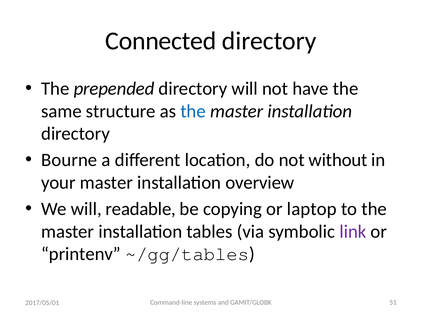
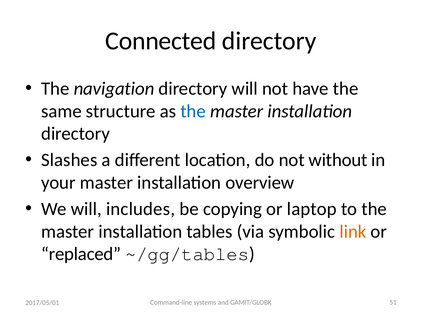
prepended: prepended -> navigation (114, 89)
Bourne: Bourne -> Slashes (69, 160)
readable: readable -> includes (141, 209)
link colour: purple -> orange (353, 231)
printenv: printenv -> replaced (81, 254)
